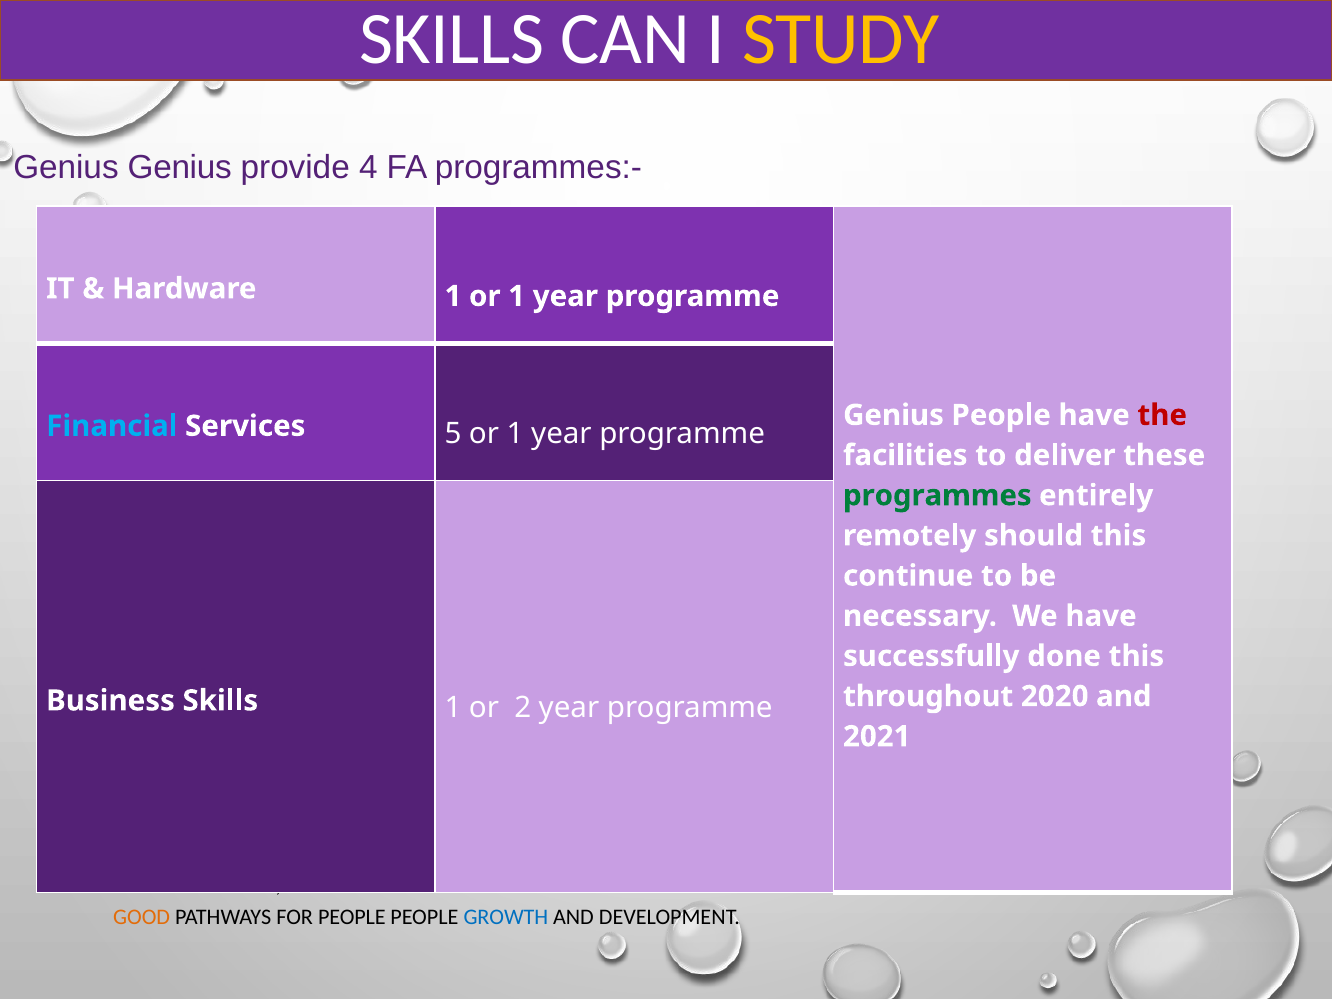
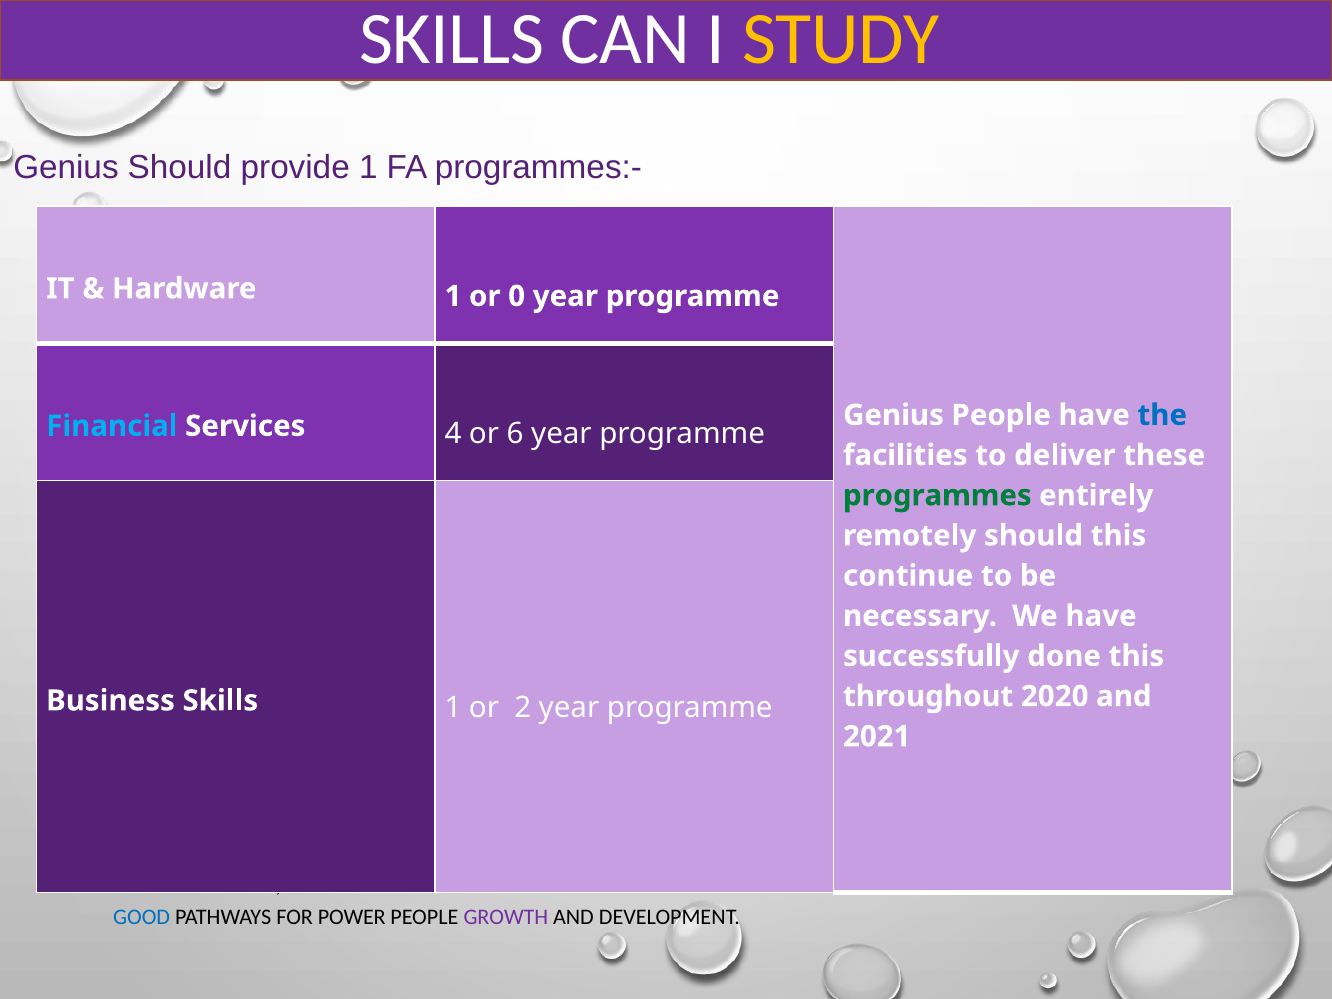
Genius Genius: Genius -> Should (180, 168)
provide 4: 4 -> 1 (368, 168)
1 or 1: 1 -> 0 (517, 296)
the colour: red -> blue (1162, 415)
5: 5 -> 4 (453, 434)
1: 1 -> 6 (515, 434)
GOOD colour: orange -> blue (142, 918)
FOR PEOPLE: PEOPLE -> POWER (352, 918)
GROWTH colour: blue -> purple (506, 918)
